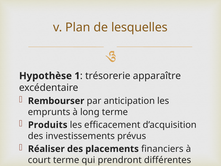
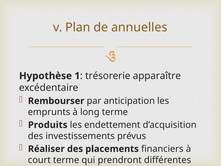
lesquelles: lesquelles -> annuelles (139, 27)
efficacement: efficacement -> endettement (112, 125)
